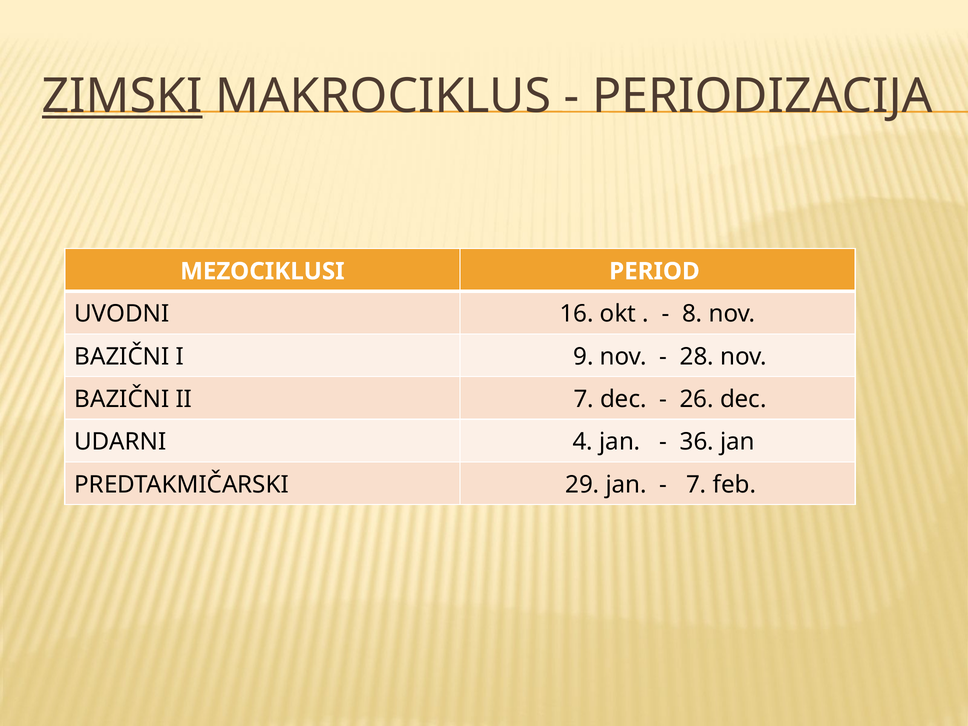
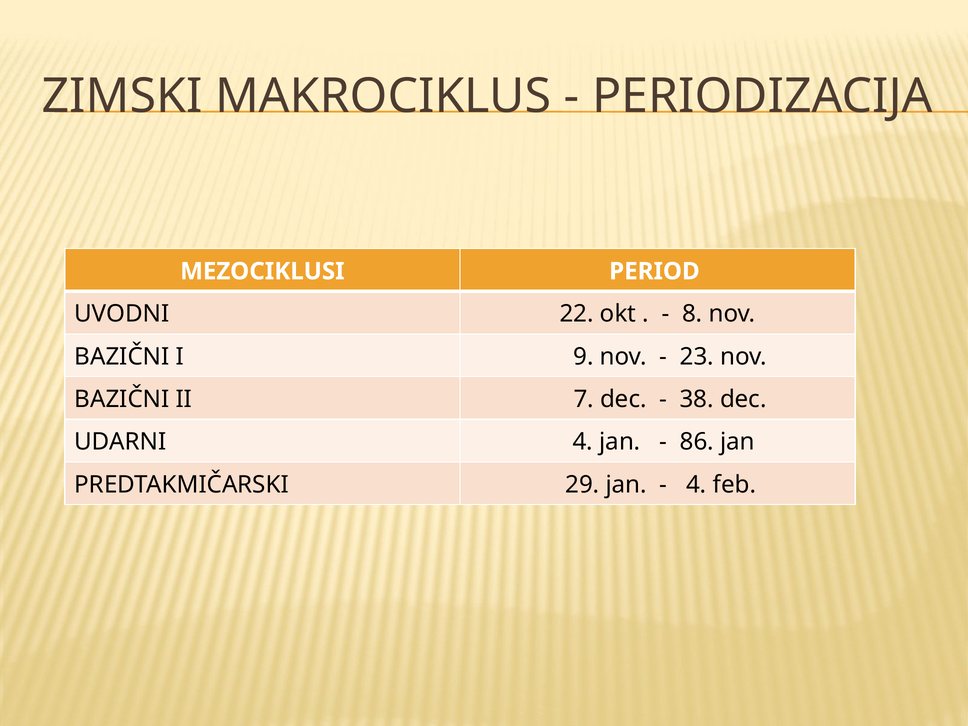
ZIMSKI underline: present -> none (122, 96)
16: 16 -> 22 (577, 314)
28: 28 -> 23 (697, 357)
26: 26 -> 38 (697, 399)
36: 36 -> 86 (697, 442)
7: 7 -> 4 (696, 485)
